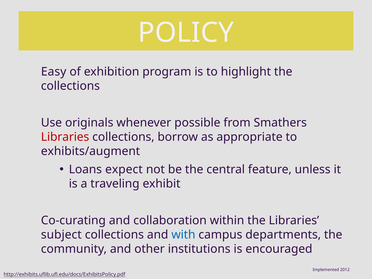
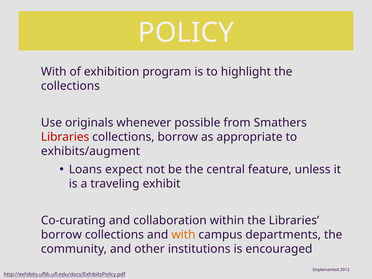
Easy: Easy -> With (54, 72)
subject: subject -> borrow (61, 235)
with colour: blue -> orange (183, 235)
